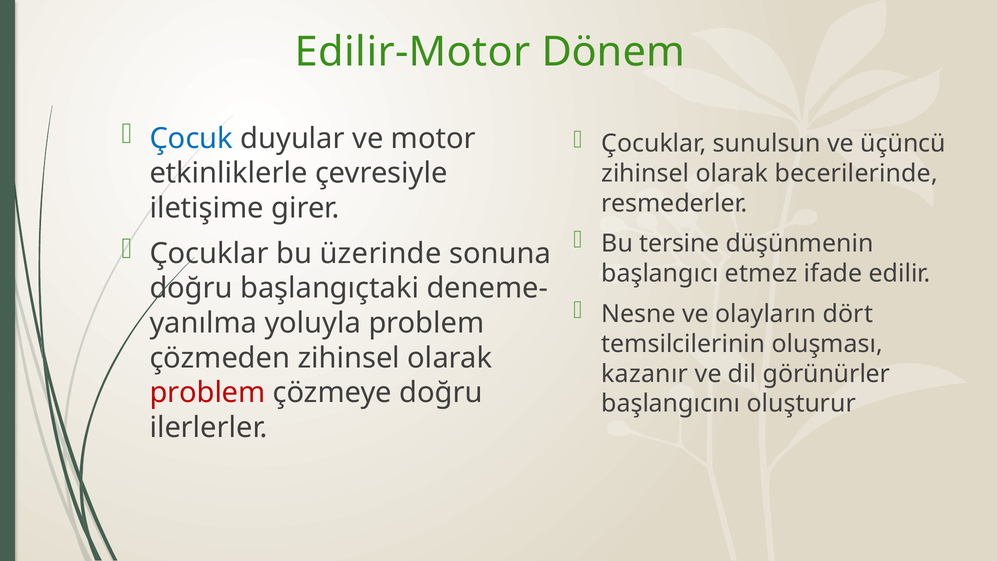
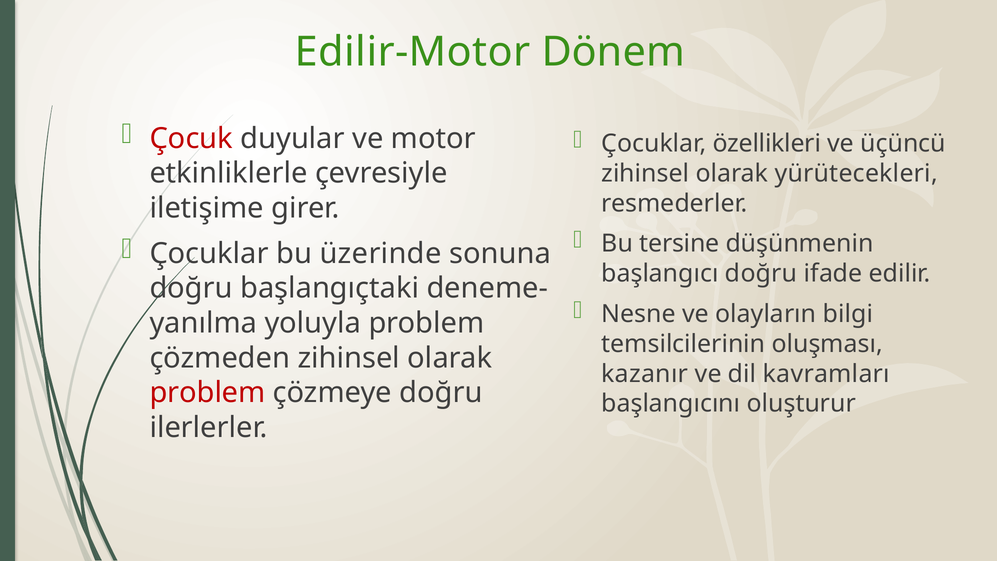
Çocuk colour: blue -> red (191, 139)
sunulsun: sunulsun -> özellikleri (767, 143)
becerilerinde: becerilerinde -> yürütecekleri (856, 173)
başlangıcı etmez: etmez -> doğru (761, 274)
dört: dört -> bilgi (848, 314)
görünürler: görünürler -> kavramları (826, 374)
